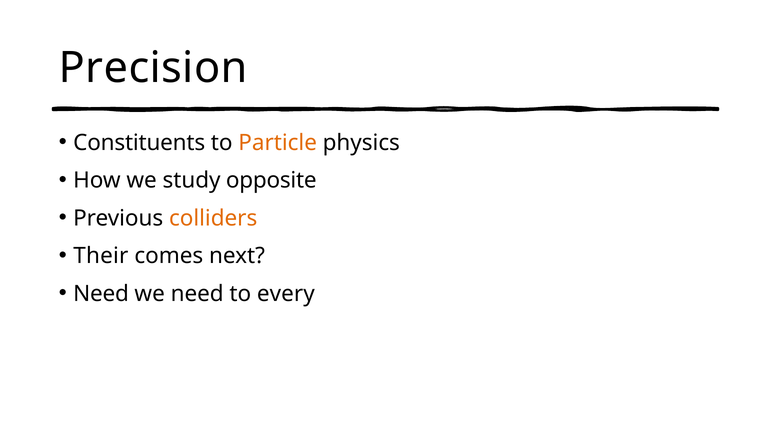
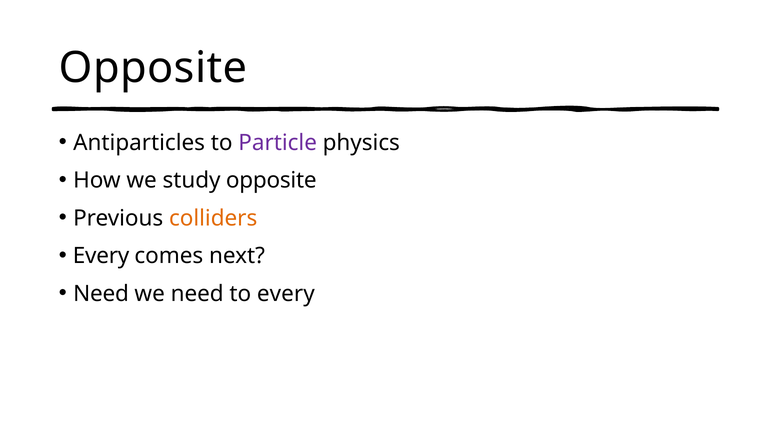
Precision: Precision -> Opposite (153, 68)
Constituents: Constituents -> Antiparticles (139, 143)
Particle colour: orange -> purple (278, 143)
Their: Their -> Every (101, 256)
